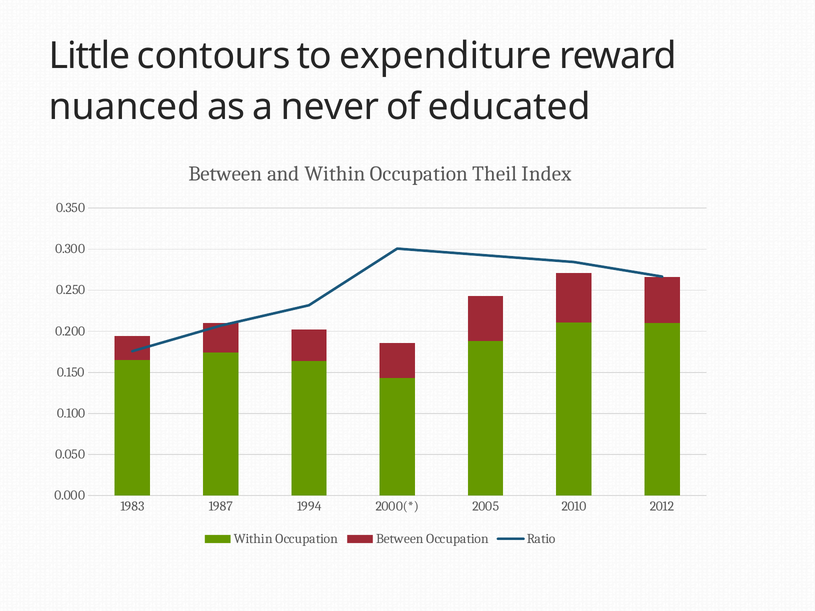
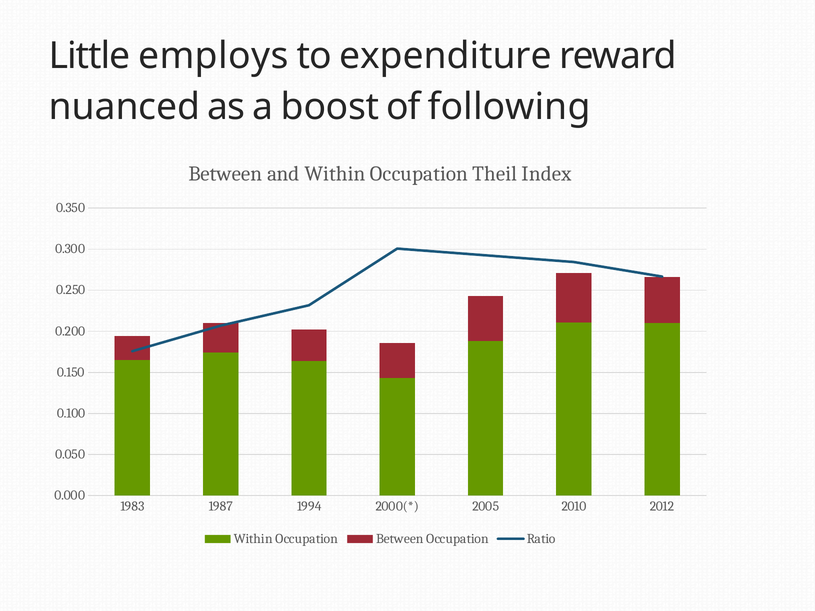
contours: contours -> employs (213, 56)
never: never -> boost (330, 107)
educated: educated -> following (509, 107)
